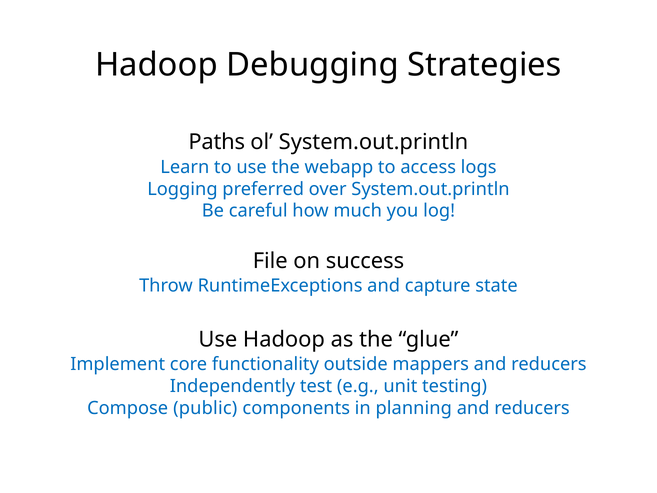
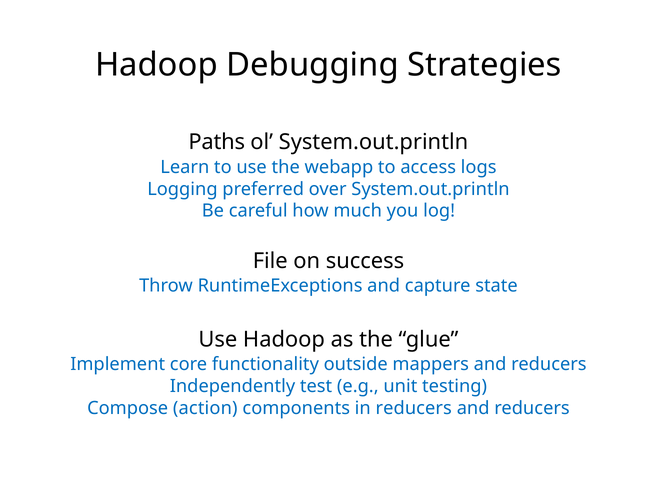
public: public -> action (205, 408)
in planning: planning -> reducers (414, 408)
